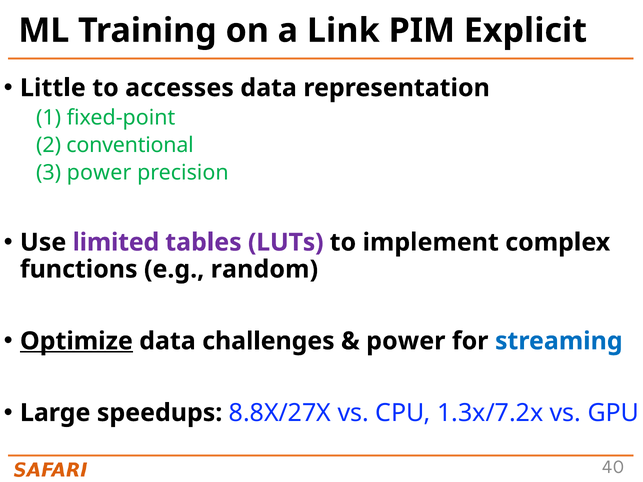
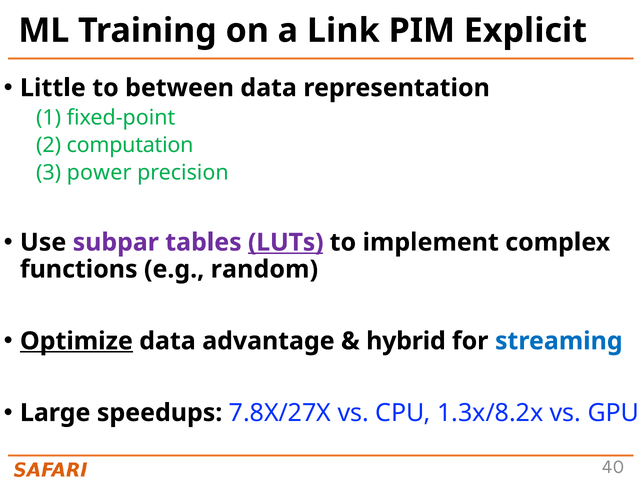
accesses: accesses -> between (180, 88)
conventional: conventional -> computation (130, 145)
limited: limited -> subpar (116, 242)
LUTs underline: none -> present (286, 242)
challenges: challenges -> advantage (268, 341)
power: power -> hybrid (406, 341)
8.8X/27X: 8.8X/27X -> 7.8X/27X (280, 413)
1.3x/7.2x: 1.3x/7.2x -> 1.3x/8.2x (490, 413)
